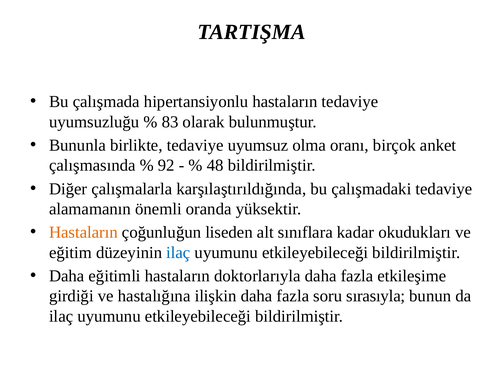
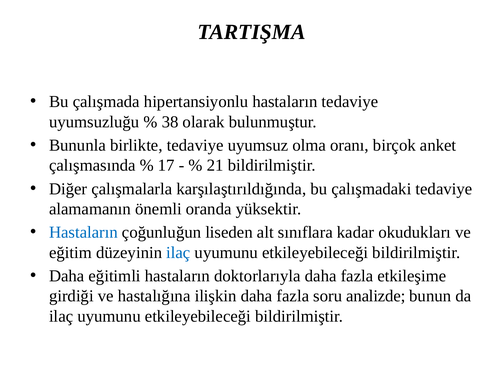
83: 83 -> 38 (170, 122)
92: 92 -> 17 (166, 165)
48: 48 -> 21 (215, 165)
Hastaların colour: orange -> blue (83, 233)
sırasıyla: sırasıyla -> analizde (376, 296)
